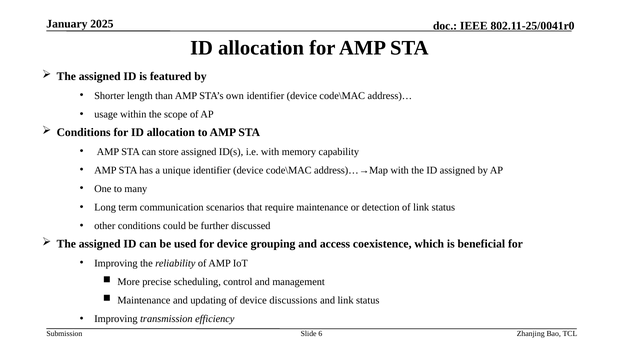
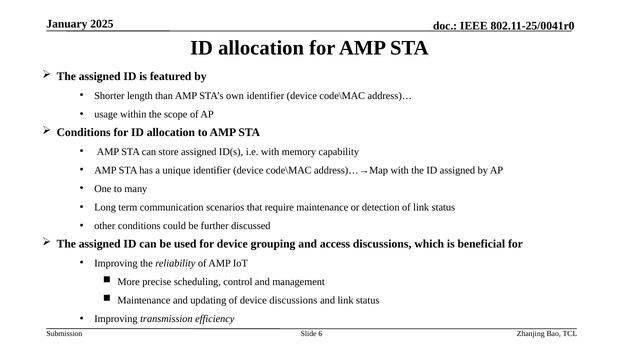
access coexistence: coexistence -> discussions (382, 244)
